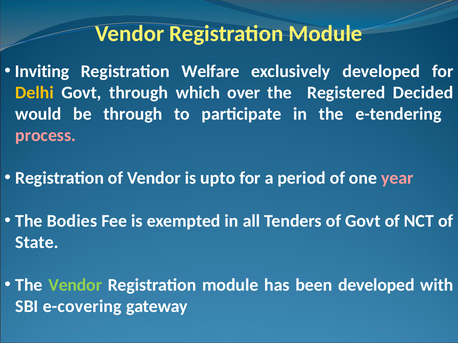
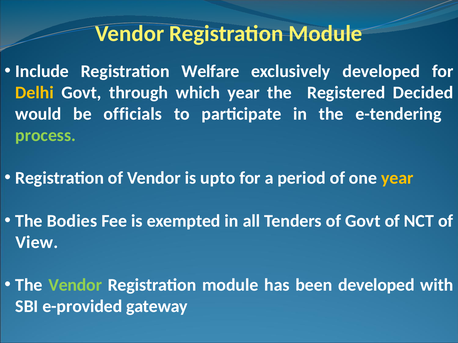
Inviting: Inviting -> Include (42, 71)
which over: over -> year (244, 93)
be through: through -> officials (133, 114)
process colour: pink -> light green (46, 136)
year colour: pink -> yellow (397, 178)
State: State -> View (37, 243)
e-covering: e-covering -> e-provided (82, 307)
